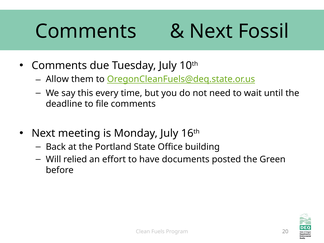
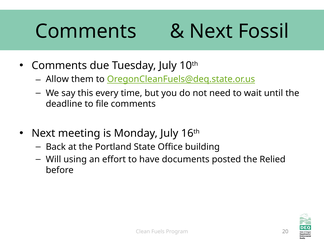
relied: relied -> using (75, 159)
Green: Green -> Relied (273, 159)
